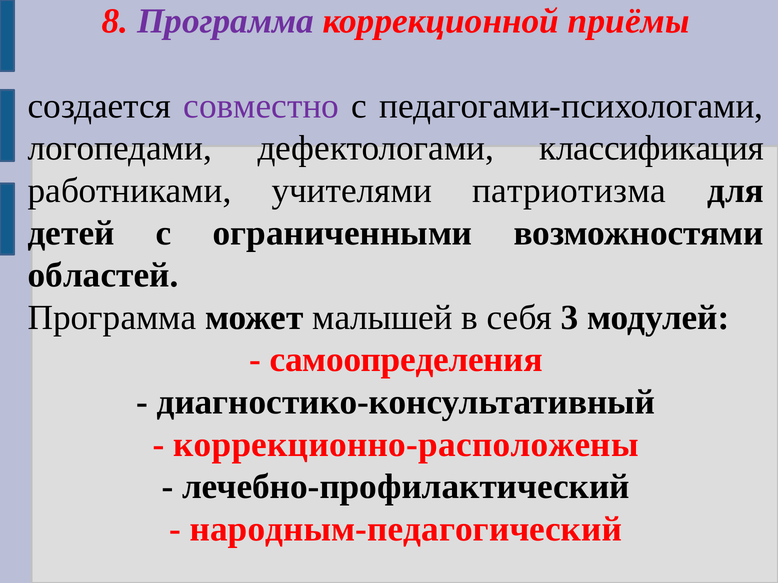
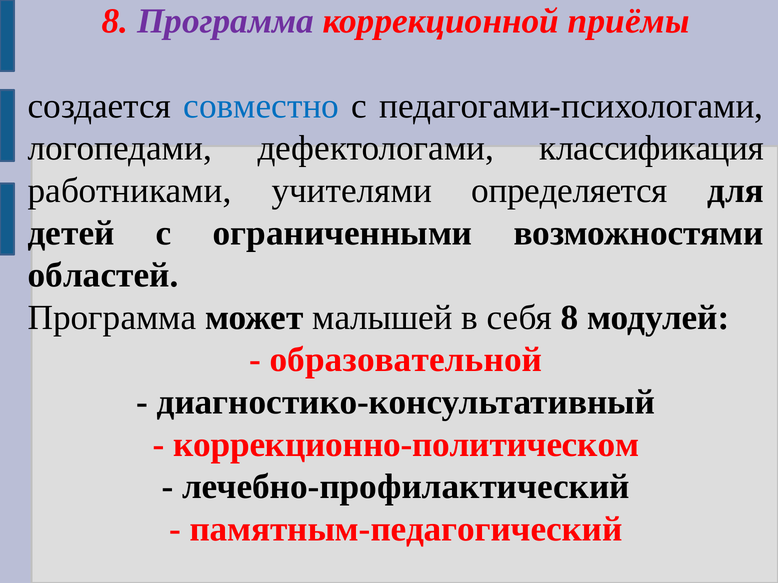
совместно colour: purple -> blue (261, 106)
патриотизма: патриотизма -> определяется (569, 191)
себя 3: 3 -> 8 (570, 318)
самоопределения: самоопределения -> образовательной (406, 360)
коррекционно-расположены: коррекционно-расположены -> коррекционно-политическом (406, 445)
народным-педагогический: народным-педагогический -> памятным-педагогический (406, 529)
